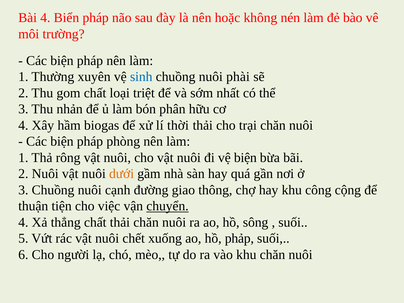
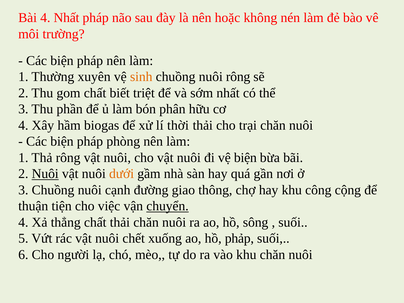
4 Biển: Biển -> Nhất (67, 18)
sinh colour: blue -> orange (141, 77)
nuôi phài: phài -> rông (238, 77)
loại: loại -> biết (120, 93)
nhản: nhản -> phần (70, 109)
Nuôi underline: none -> present (45, 174)
